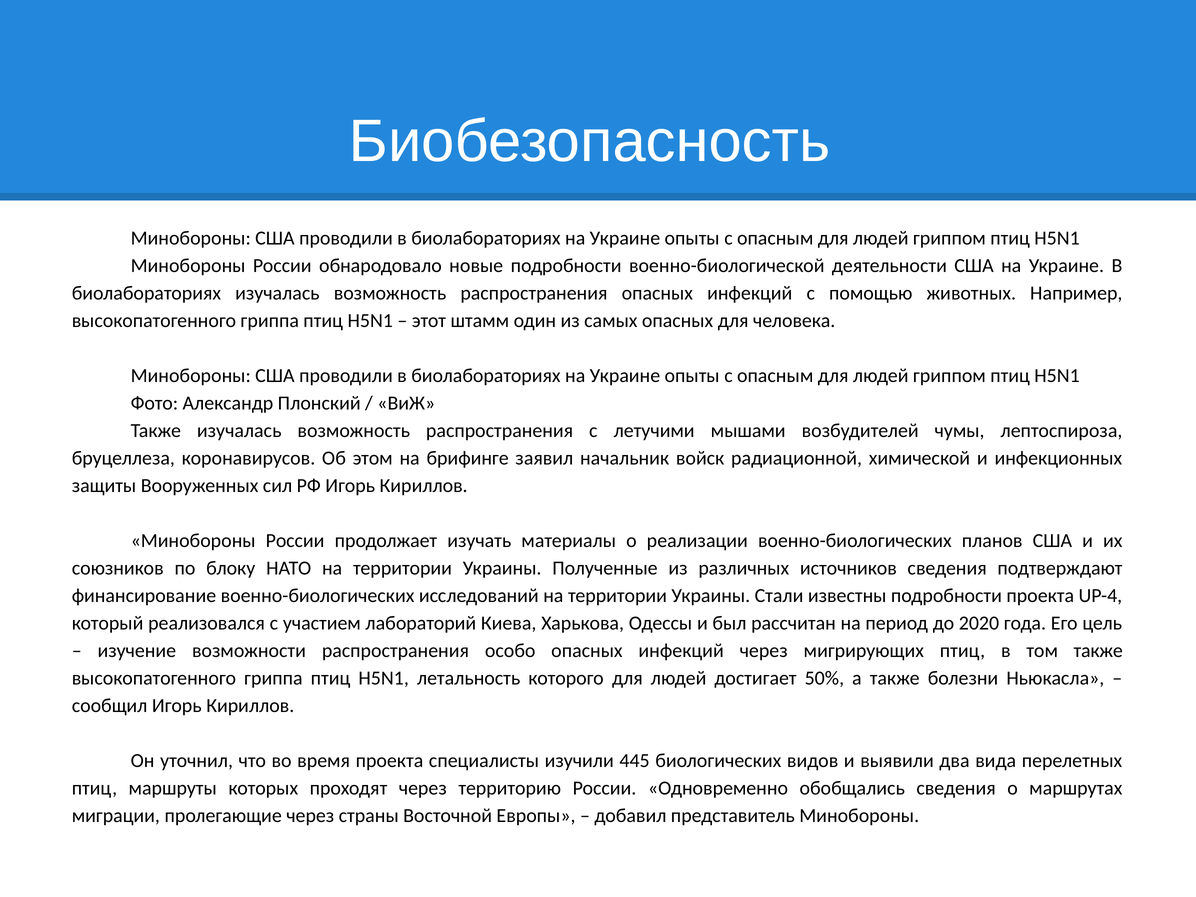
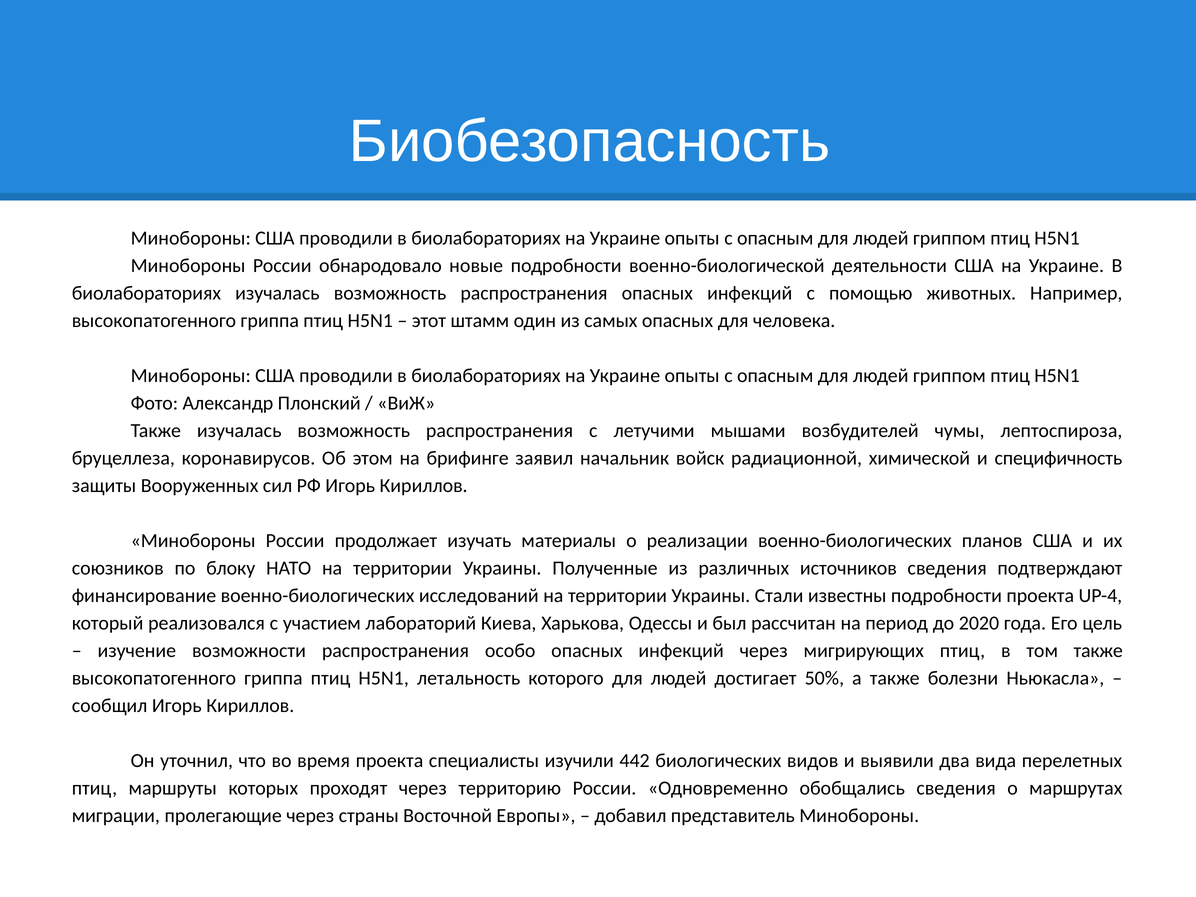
инфекционных: инфекционных -> специфичность (1058, 458)
445: 445 -> 442 (635, 761)
